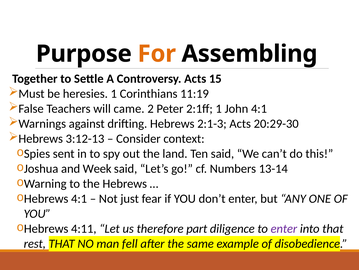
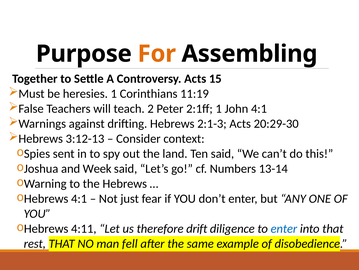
came: came -> teach (129, 108)
part: part -> drift (197, 228)
enter colour: purple -> blue (284, 228)
